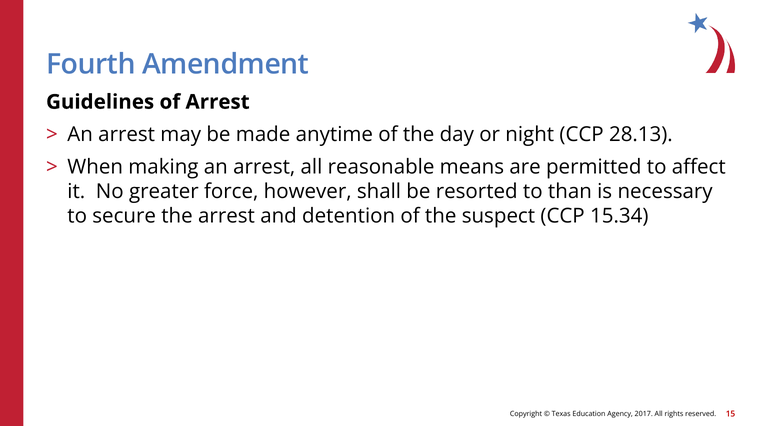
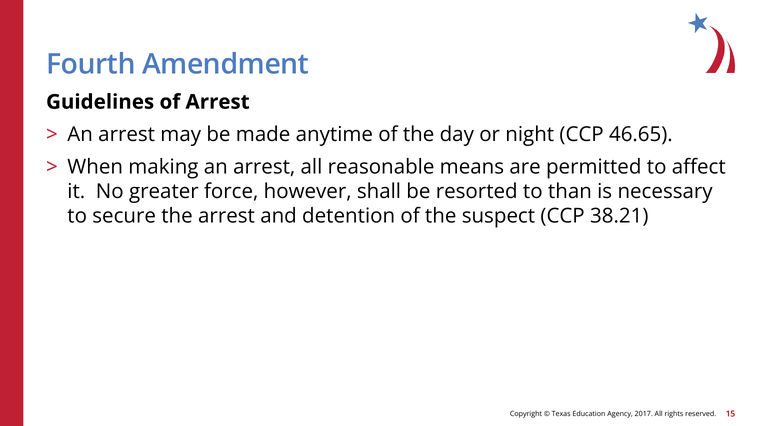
28.13: 28.13 -> 46.65 (641, 135)
15.34: 15.34 -> 38.21 (619, 216)
